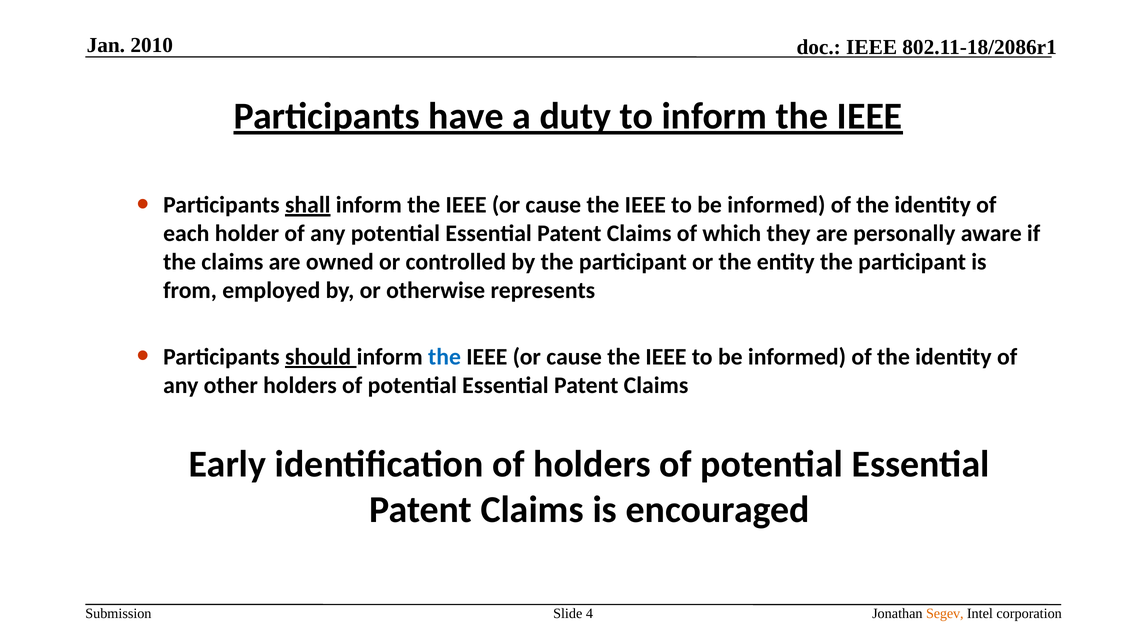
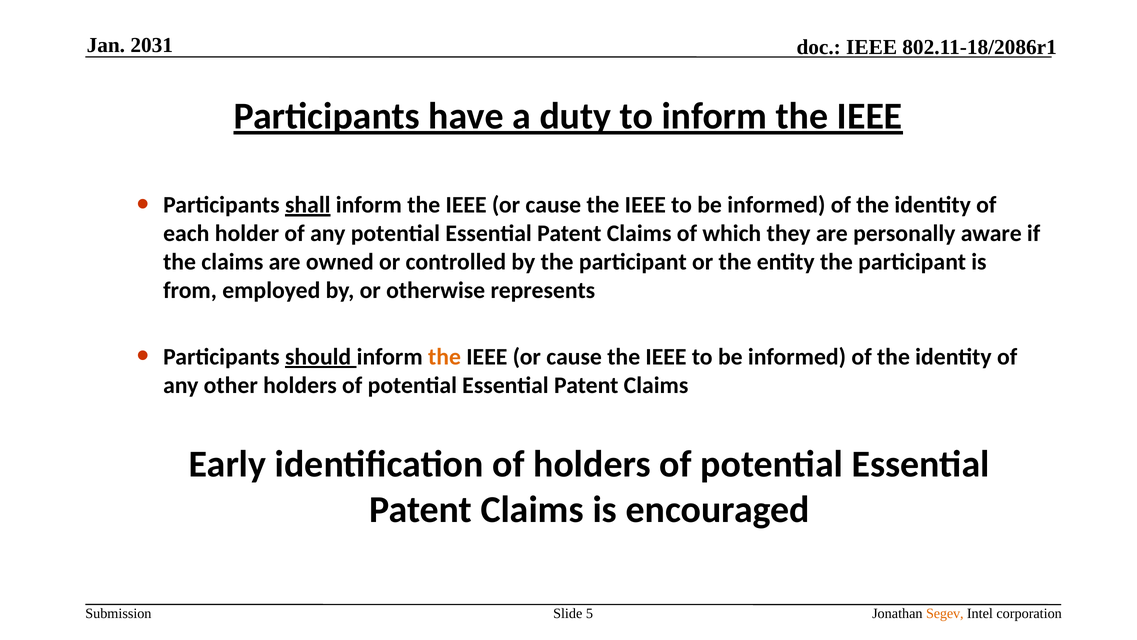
2010: 2010 -> 2031 (152, 45)
the colour: blue -> orange (444, 357)
4: 4 -> 5 (589, 613)
